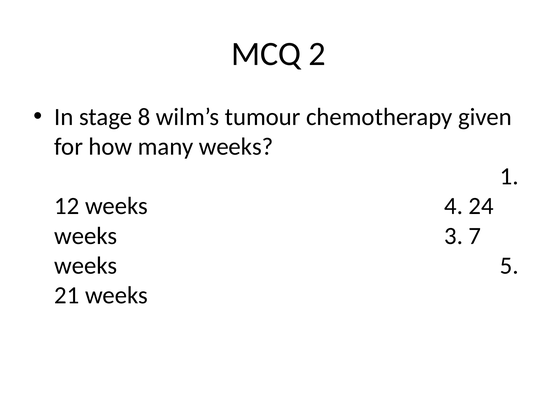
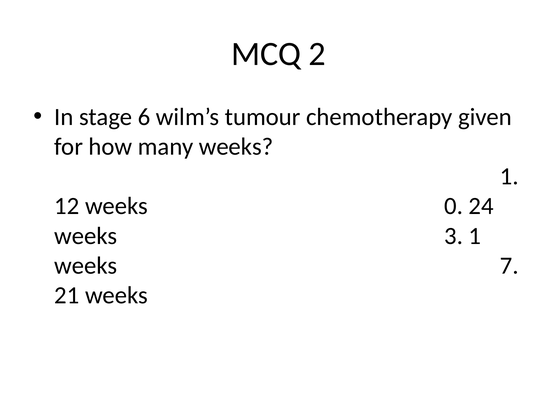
8: 8 -> 6 (144, 117)
4: 4 -> 0 (454, 206)
3 7: 7 -> 1 (475, 236)
5: 5 -> 7 (509, 265)
